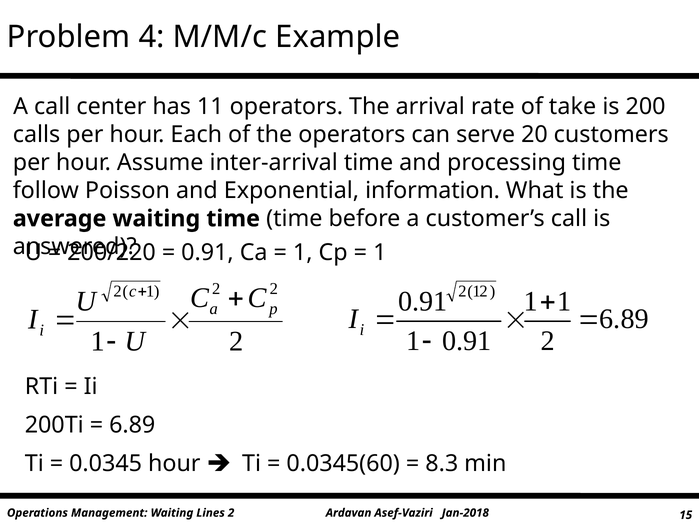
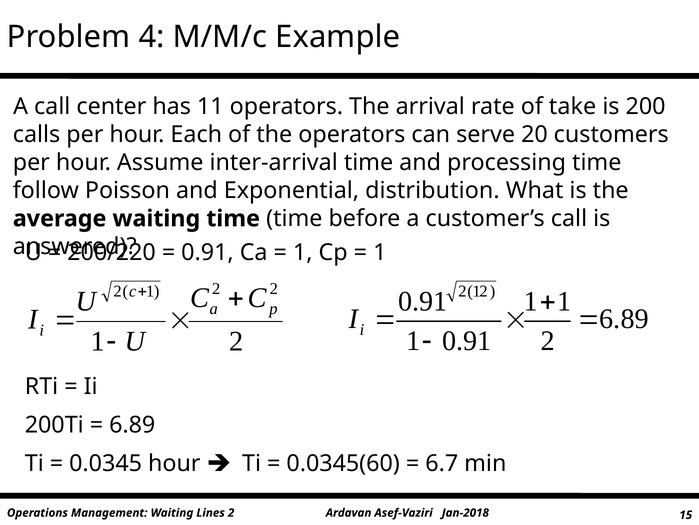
information: information -> distribution (432, 190)
8.3: 8.3 -> 6.7 (442, 463)
